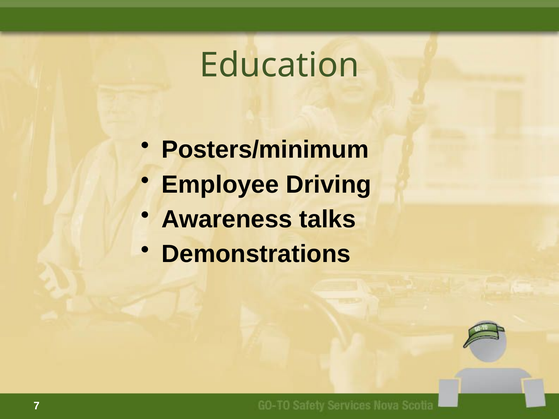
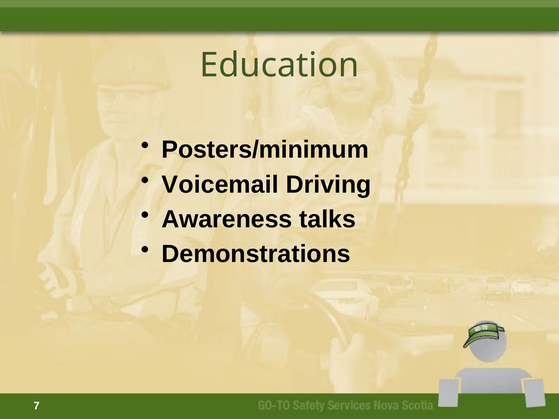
Employee: Employee -> Voicemail (220, 185)
